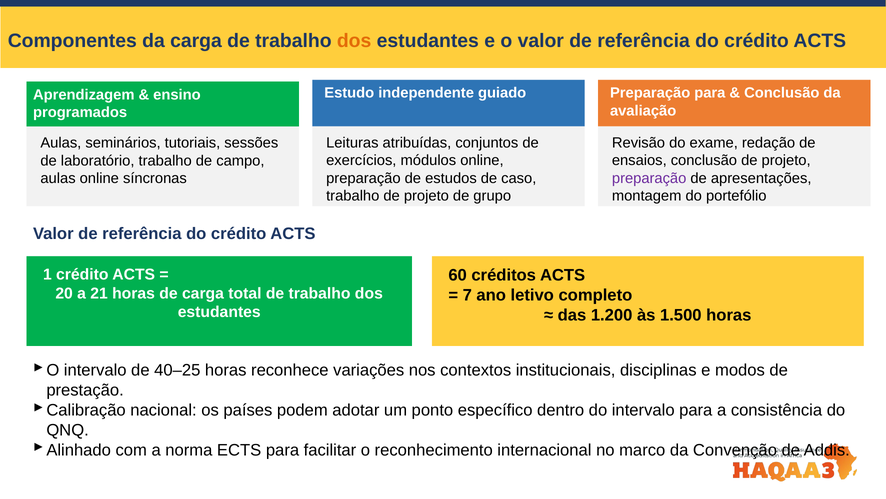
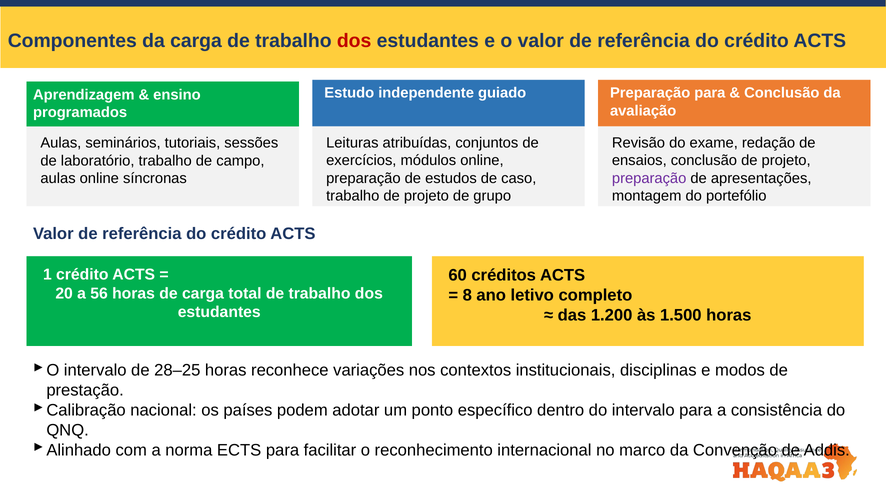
dos colour: orange -> red (354, 41)
21: 21 -> 56 (99, 293)
7: 7 -> 8 (467, 295)
40–25: 40–25 -> 28–25 (177, 370)
